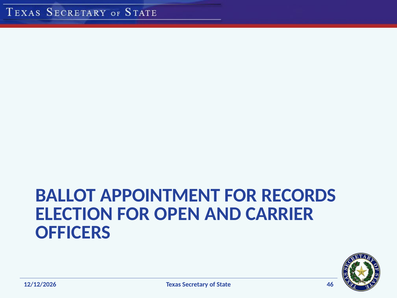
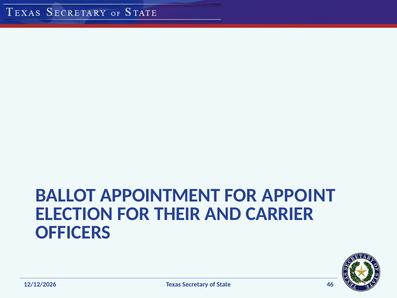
RECORDS: RECORDS -> APPOINT (299, 195)
OPEN: OPEN -> THEIR (177, 214)
